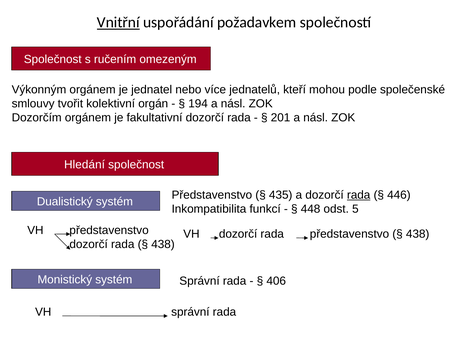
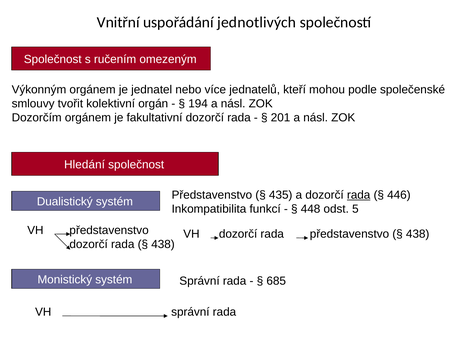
Vnitřní underline: present -> none (118, 23)
požadavkem: požadavkem -> jednotlivých (257, 23)
406: 406 -> 685 (276, 281)
